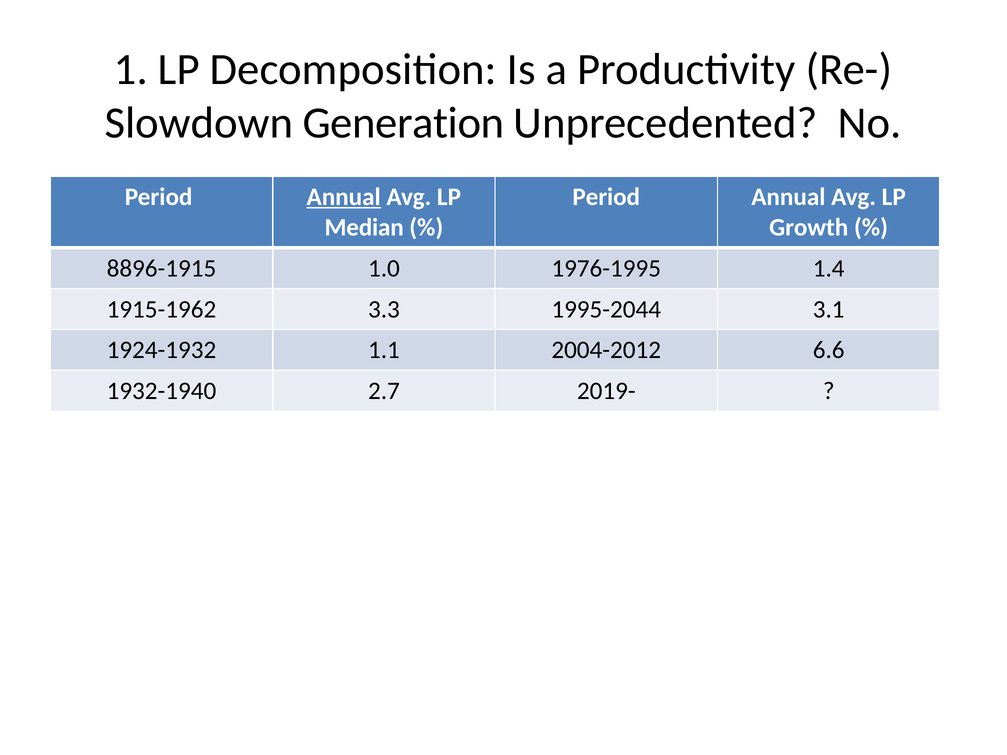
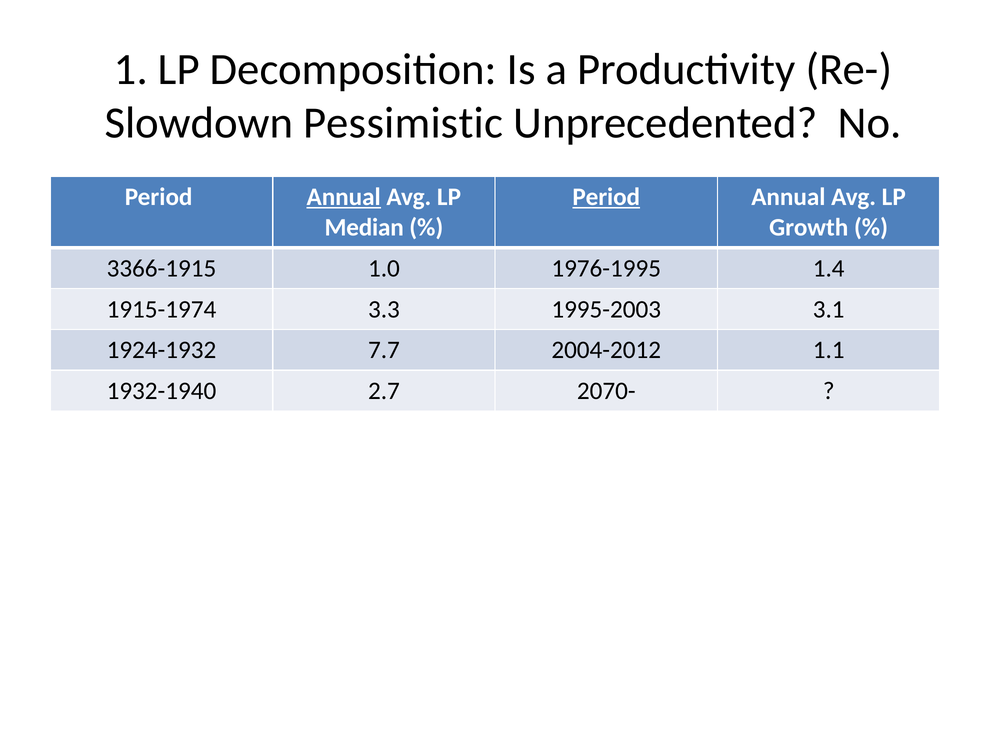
Generation: Generation -> Pessimistic (403, 123)
Period underline: none -> present (606, 197)
8896-1915: 8896-1915 -> 3366-1915 (161, 268)
1915-1962: 1915-1962 -> 1915-1974 (161, 309)
1995-2044: 1995-2044 -> 1995-2003 (606, 309)
1.1: 1.1 -> 7.7 (384, 350)
6.6: 6.6 -> 1.1 (829, 350)
2019-: 2019- -> 2070- (606, 391)
